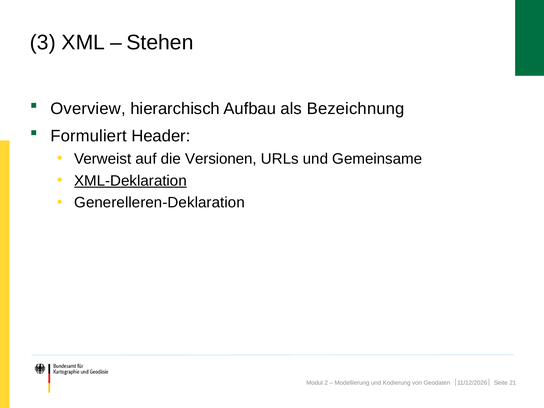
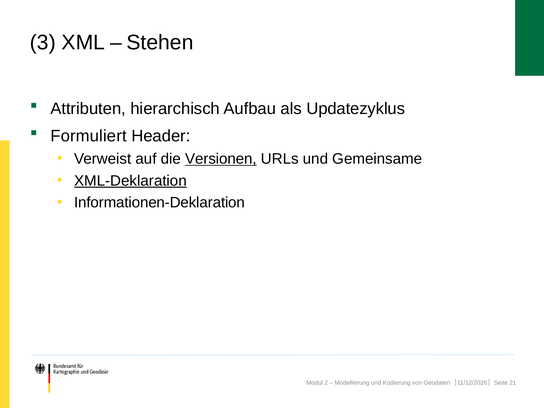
Overview: Overview -> Attributen (88, 109)
Bezeichnung: Bezeichnung -> Updatezyklus (356, 109)
Versionen underline: none -> present (221, 159)
Generelleren-Deklaration: Generelleren-Deklaration -> Informationen-Deklaration (160, 203)
